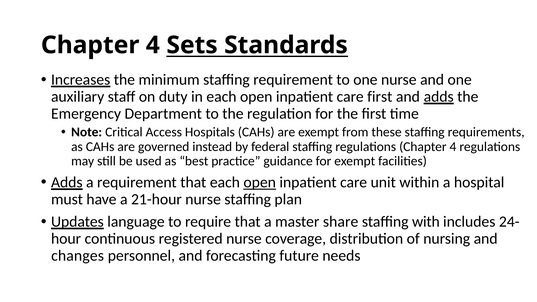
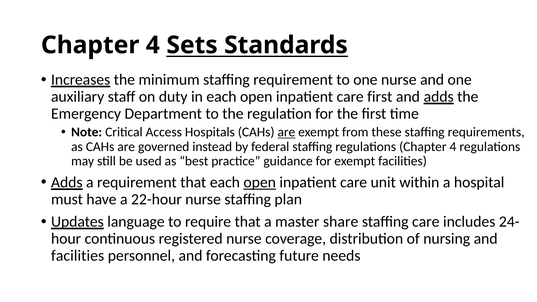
are underline: none -> present (286, 132)
21-hour: 21-hour -> 22-hour (156, 199)
staffing with: with -> care (426, 222)
changes: changes -> facilities (78, 256)
